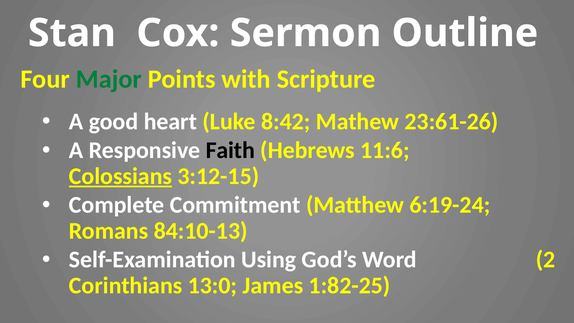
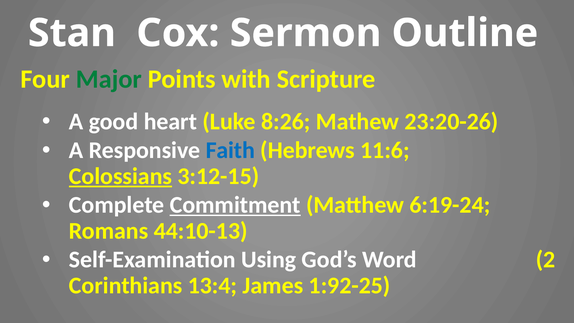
8:42: 8:42 -> 8:26 (286, 122)
23:61-26: 23:61-26 -> 23:20-26 (451, 122)
Faith colour: black -> blue (230, 150)
Commitment underline: none -> present (235, 205)
84:10-13: 84:10-13 -> 44:10-13 (201, 231)
13:0: 13:0 -> 13:4 (212, 285)
1:82-25: 1:82-25 -> 1:92-25 (349, 285)
